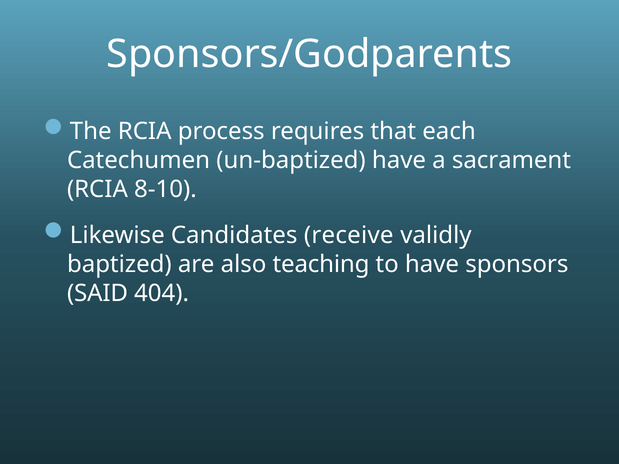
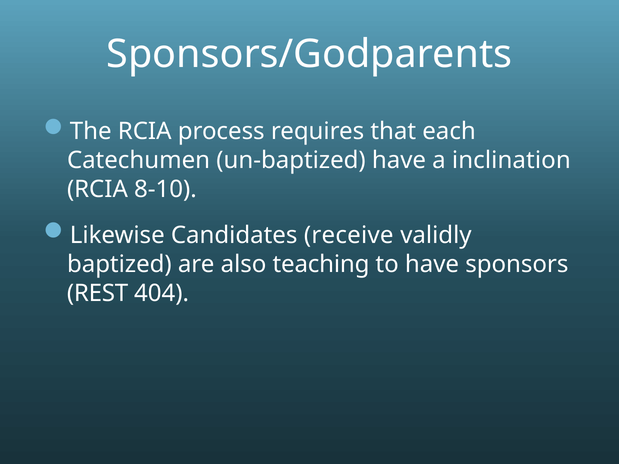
sacrament: sacrament -> inclination (511, 160)
SAID: SAID -> REST (98, 293)
